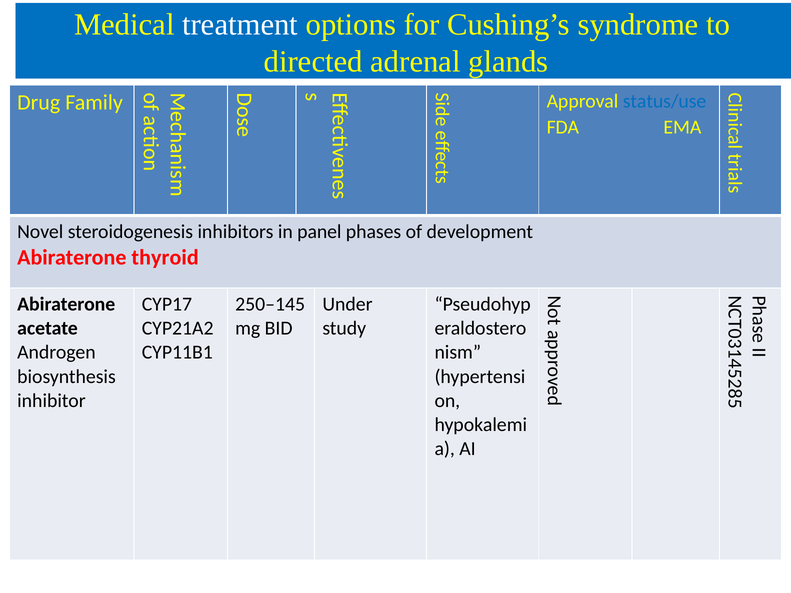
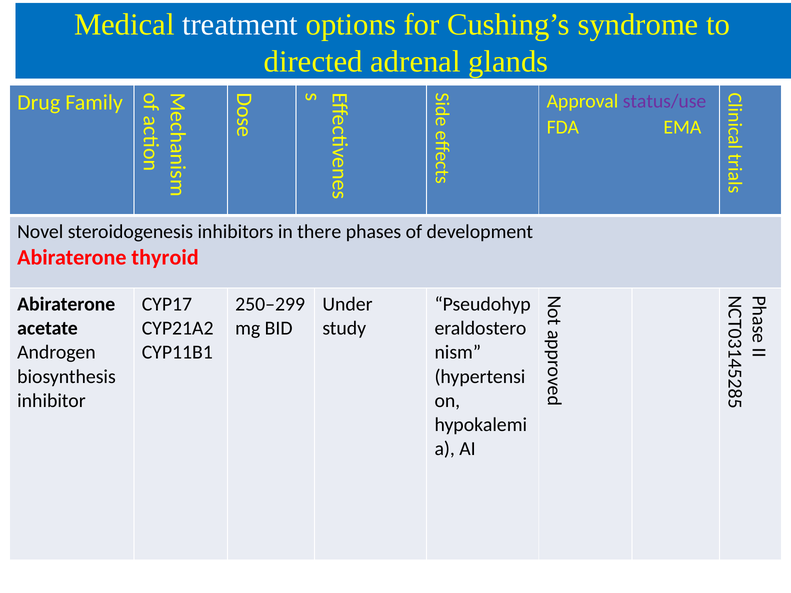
status/use colour: blue -> purple (665, 101)
panel: panel -> there (319, 232)
250–145: 250–145 -> 250–299 (270, 304)
